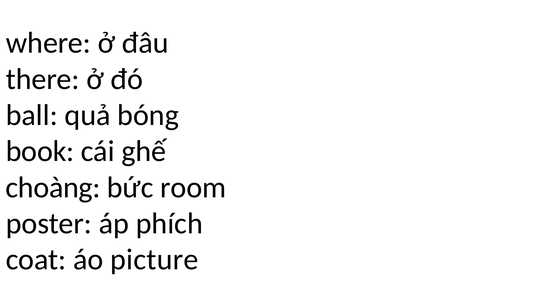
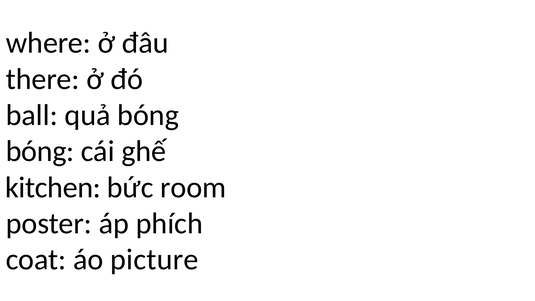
book: book -> bóng (40, 151)
choàng: choàng -> kitchen (53, 187)
